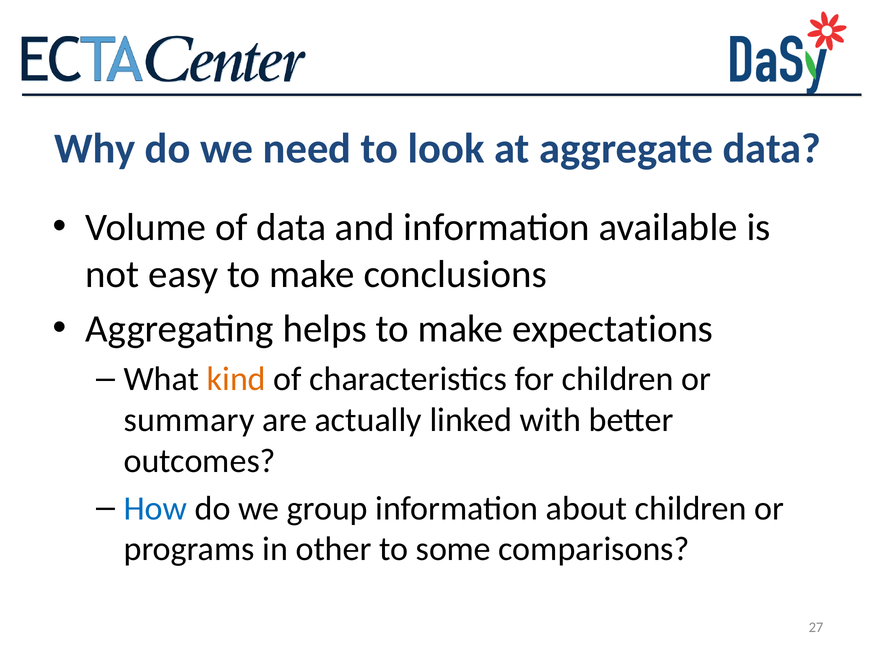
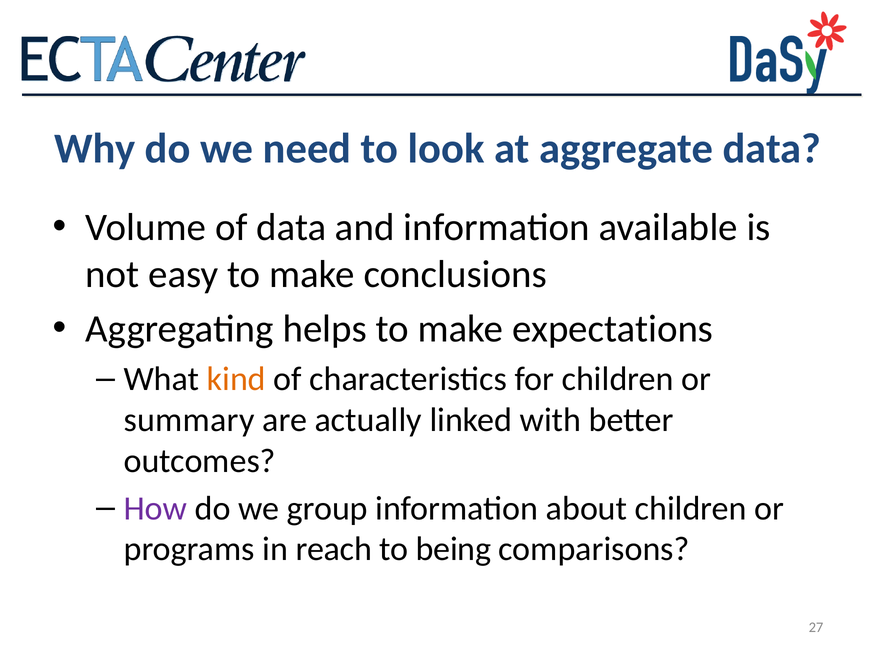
How colour: blue -> purple (155, 508)
other: other -> reach (334, 549)
some: some -> being (453, 549)
